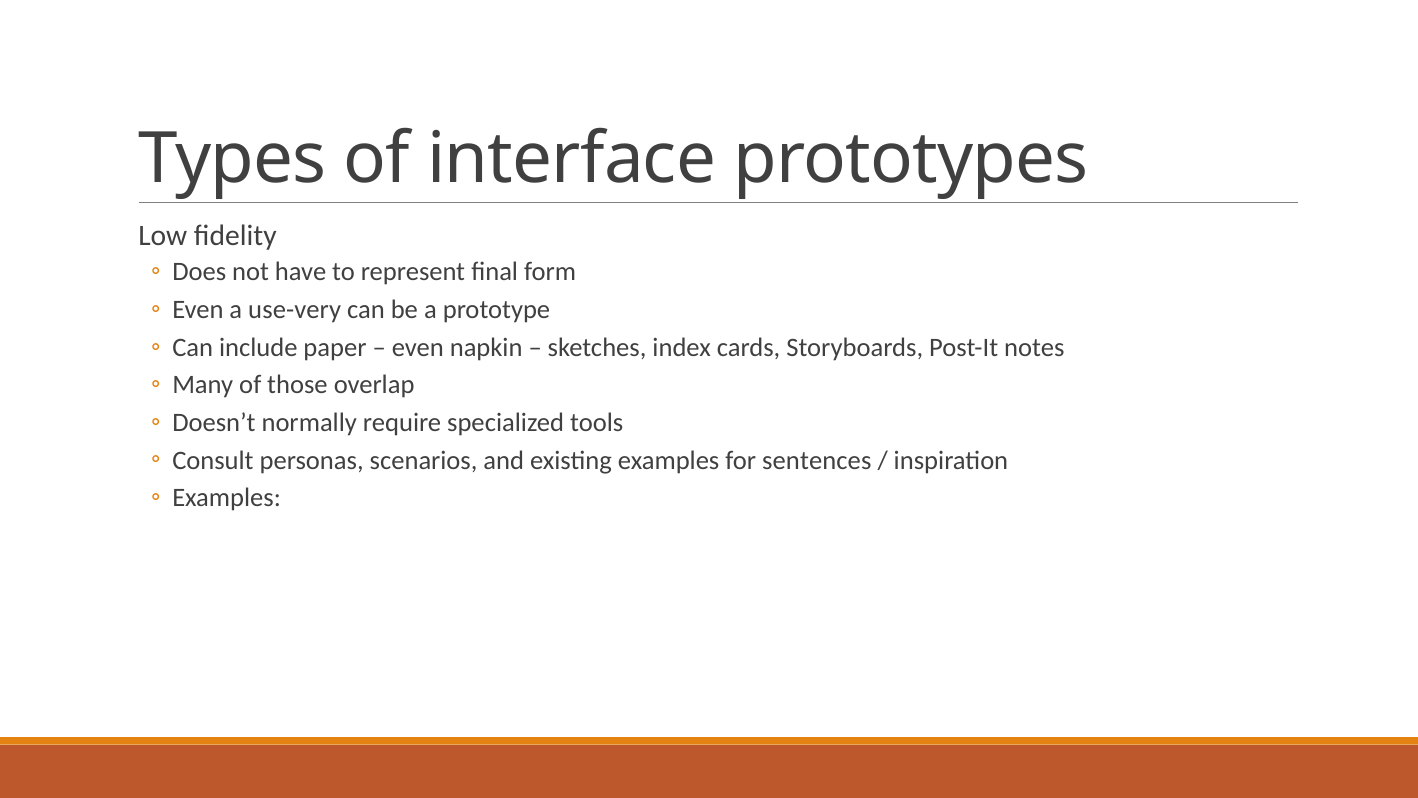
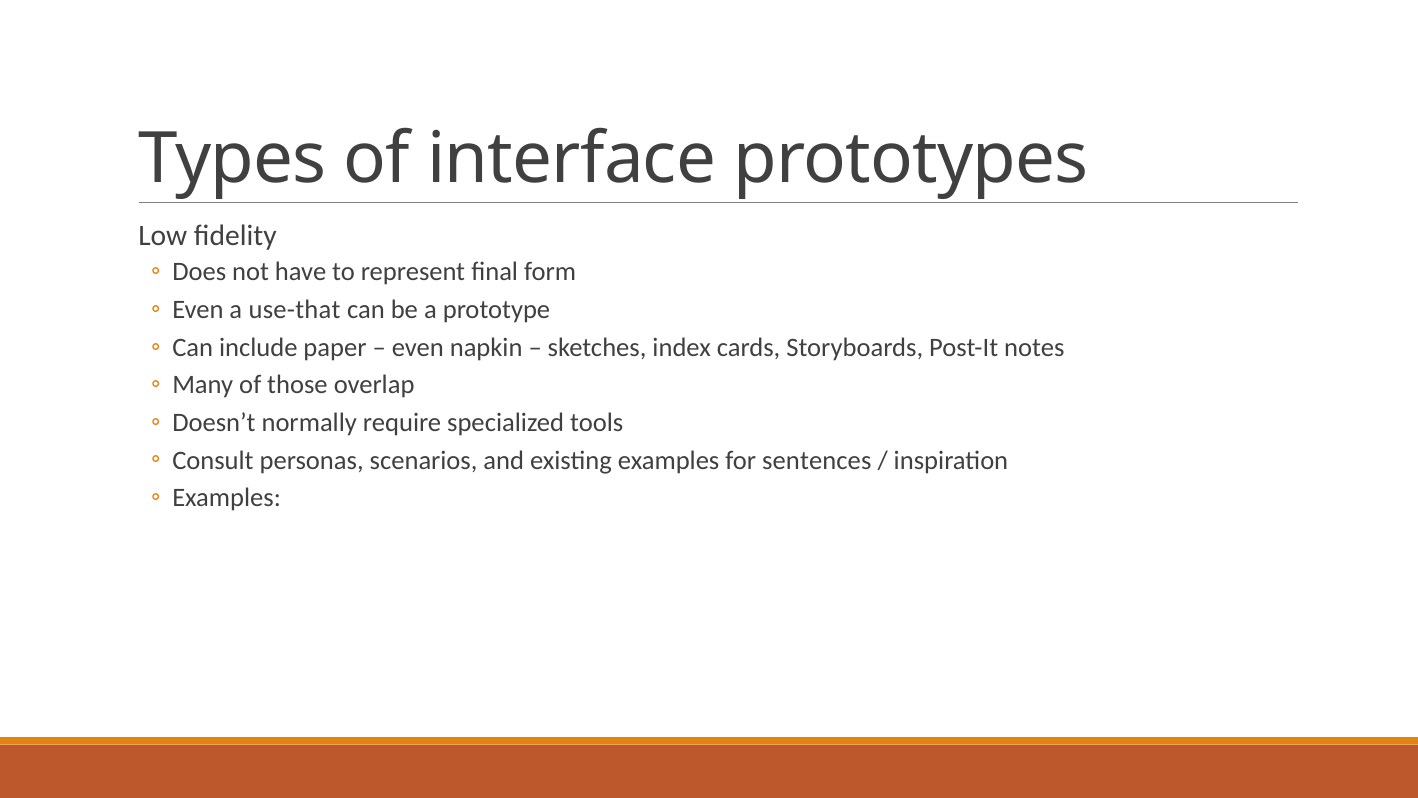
use-very: use-very -> use-that (295, 310)
